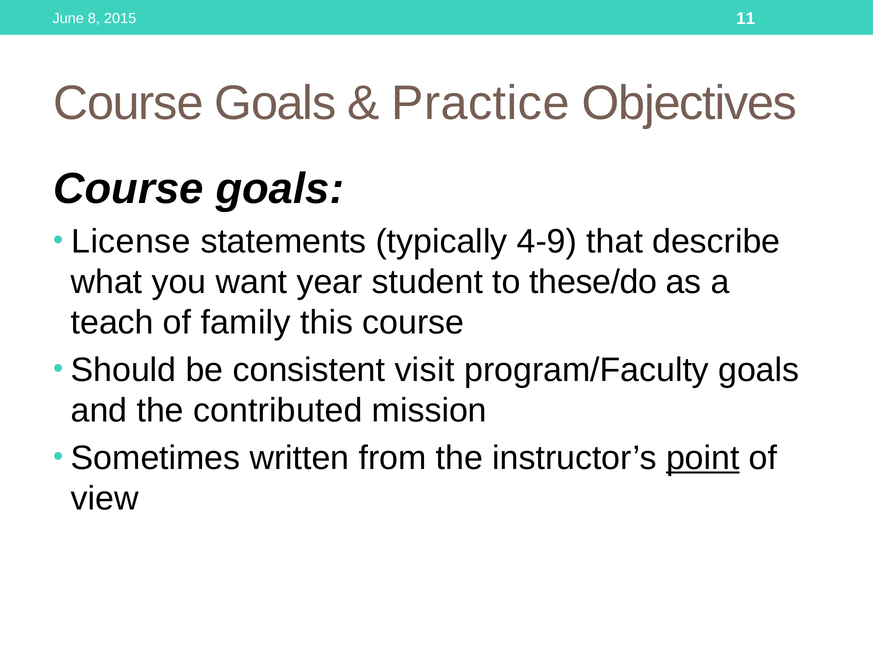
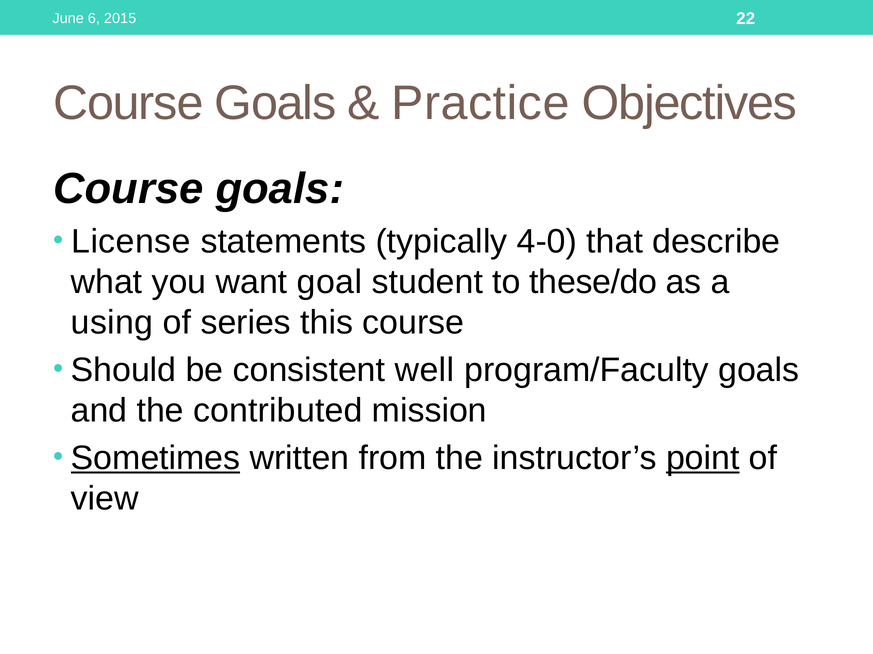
8: 8 -> 6 (94, 18)
11: 11 -> 22 (746, 19)
4-9: 4-9 -> 4-0 (547, 242)
year: year -> goal (329, 282)
teach: teach -> using (112, 323)
family: family -> series (246, 323)
visit: visit -> well (425, 371)
Sometimes underline: none -> present (156, 459)
